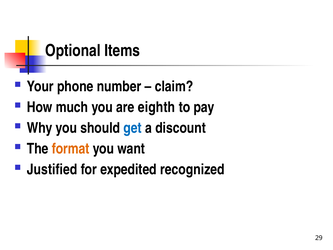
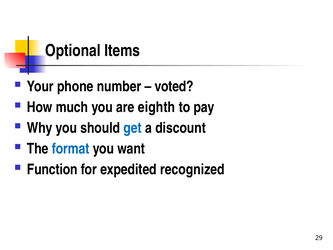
claim: claim -> voted (174, 87)
format colour: orange -> blue (71, 149)
Justified: Justified -> Function (52, 169)
